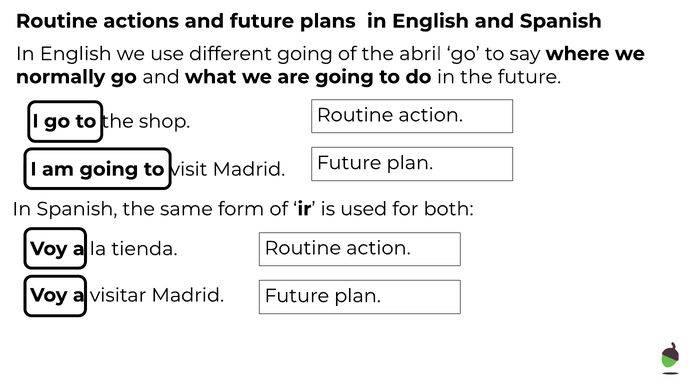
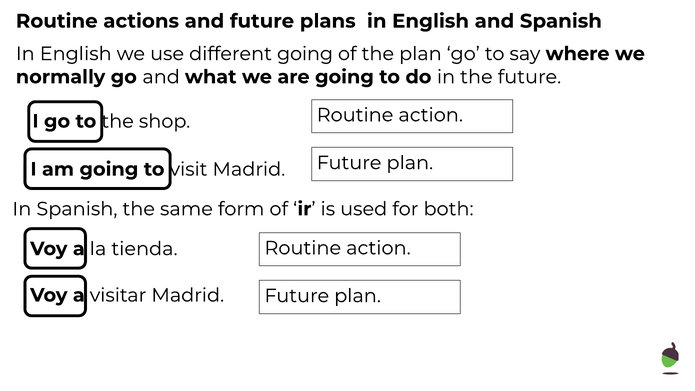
the abril: abril -> plan (420, 54)
